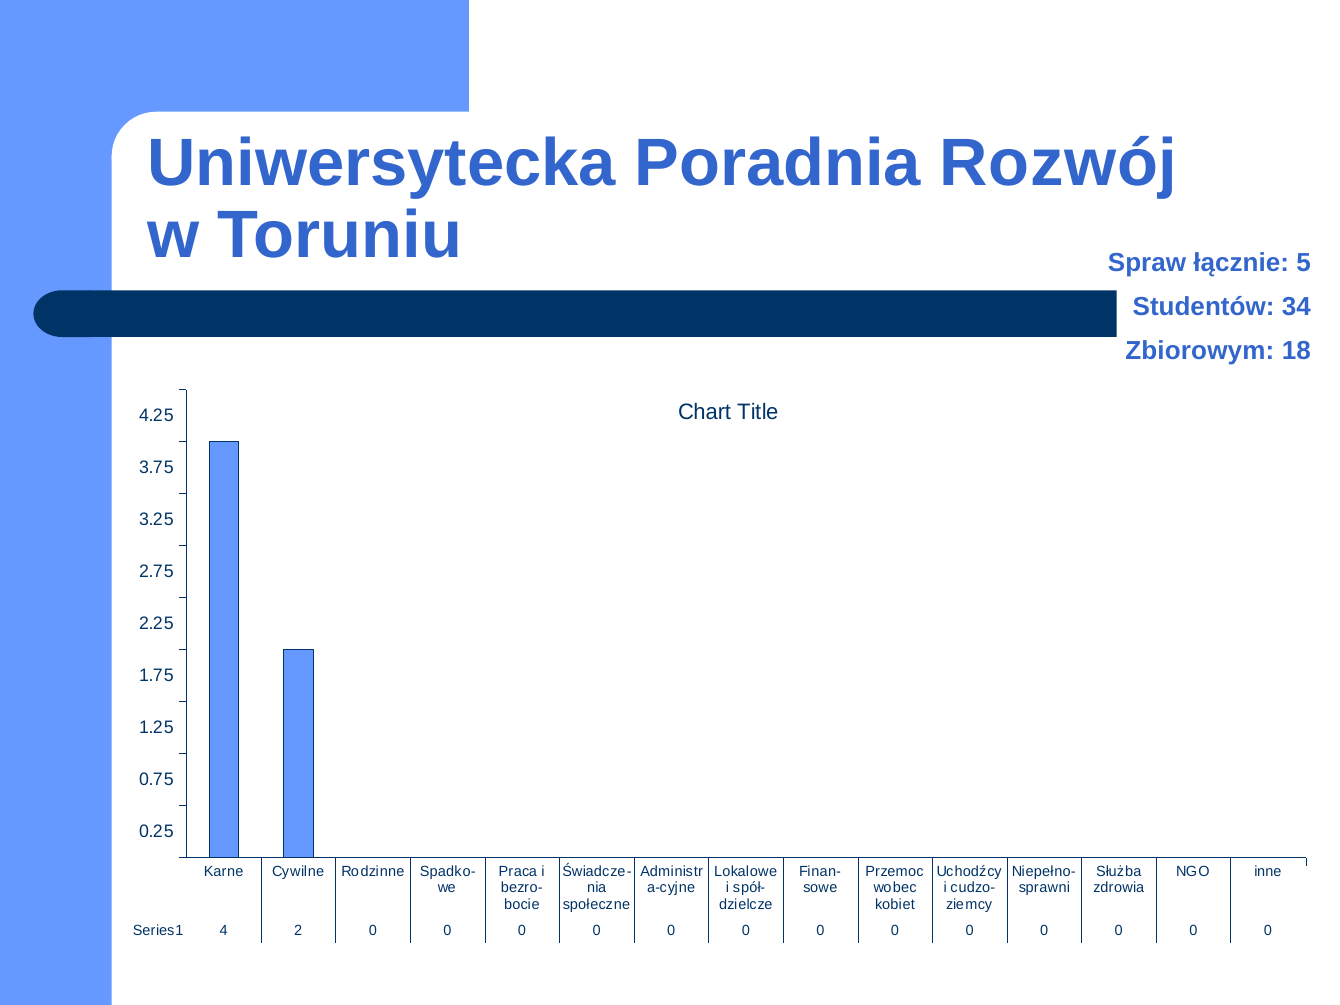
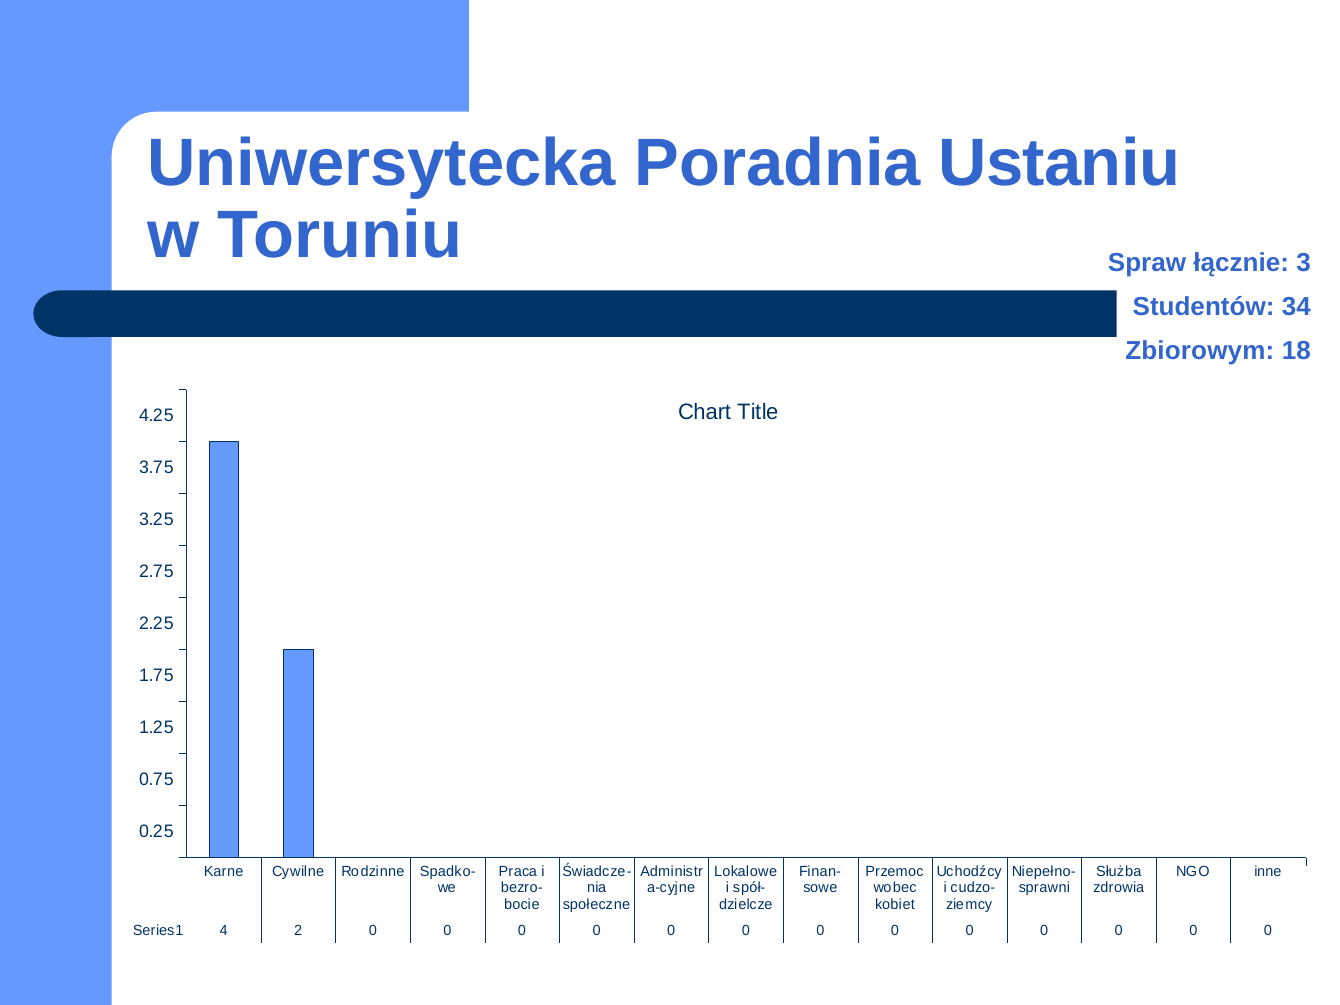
Rozwój: Rozwój -> Ustaniu (1059, 163)
5: 5 -> 3 (1304, 263)
